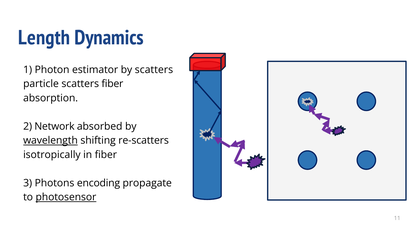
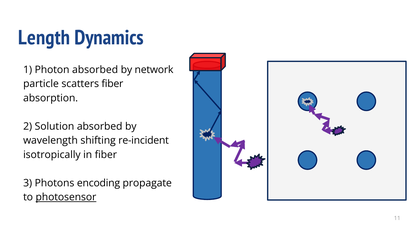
Photon estimator: estimator -> absorbed (95, 70)
by scatters: scatters -> network (154, 70)
Network: Network -> Solution (54, 126)
wavelength underline: present -> none (51, 140)
re-scatters: re-scatters -> re-incident (144, 140)
